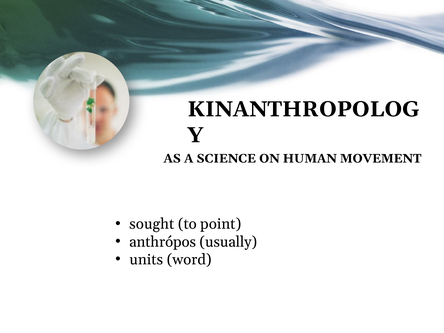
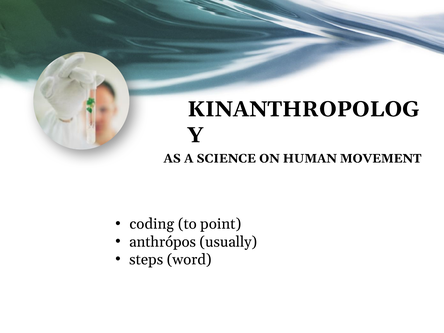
sought: sought -> coding (152, 224)
units: units -> steps (146, 260)
